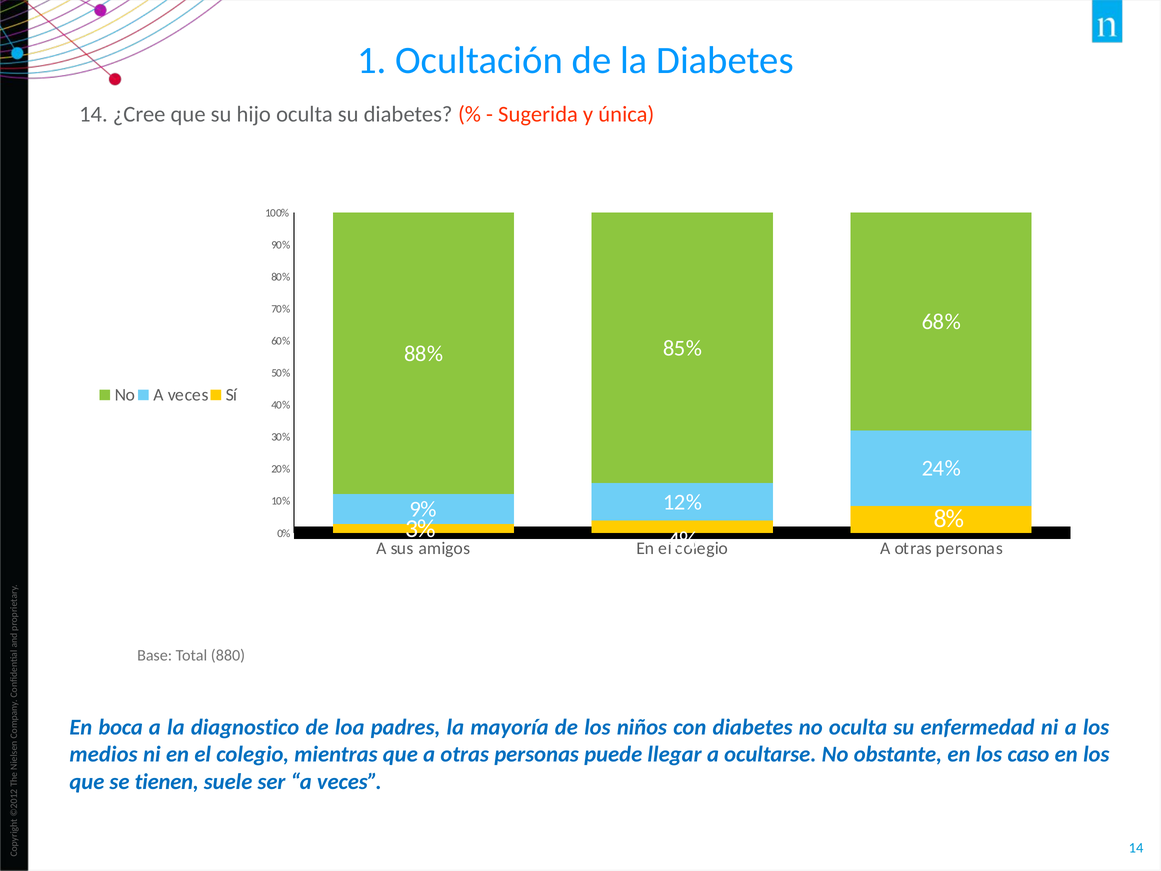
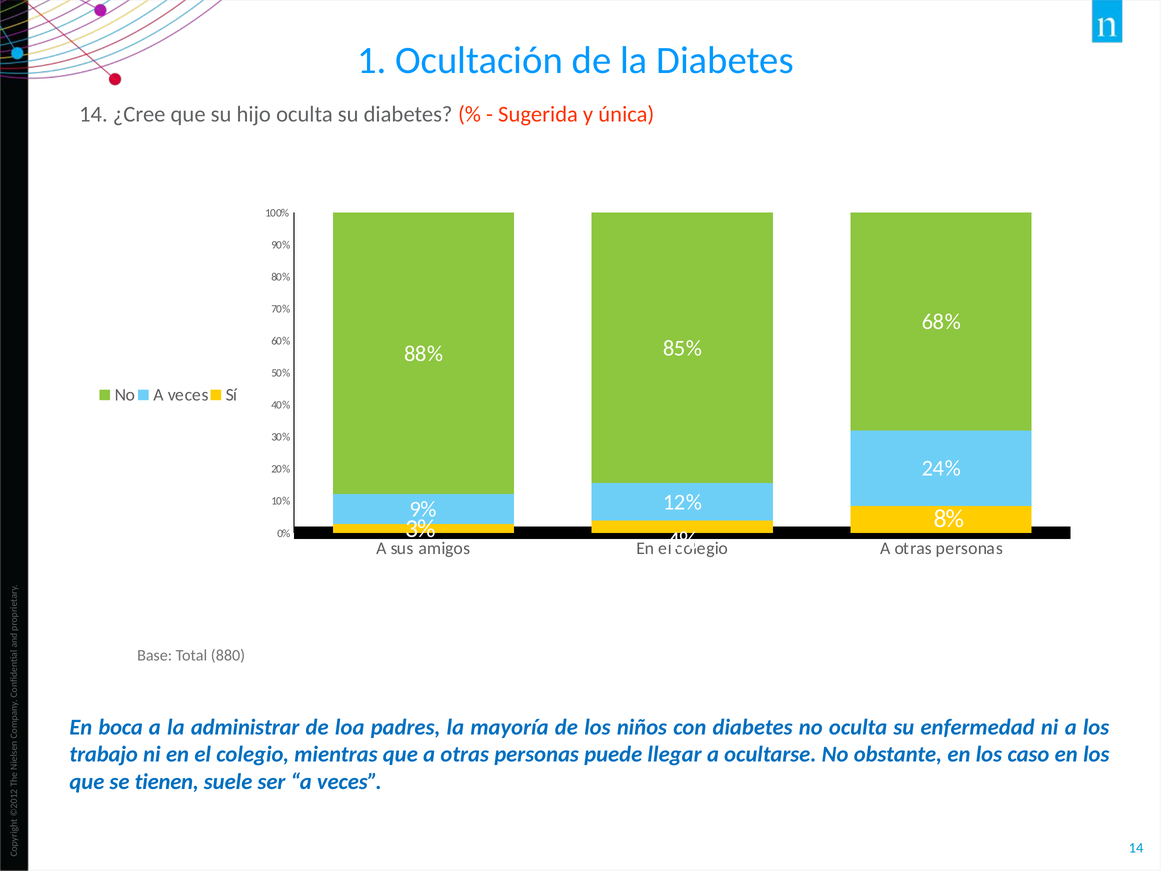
diagnostico: diagnostico -> administrar (245, 727)
medios: medios -> trabajo (104, 754)
